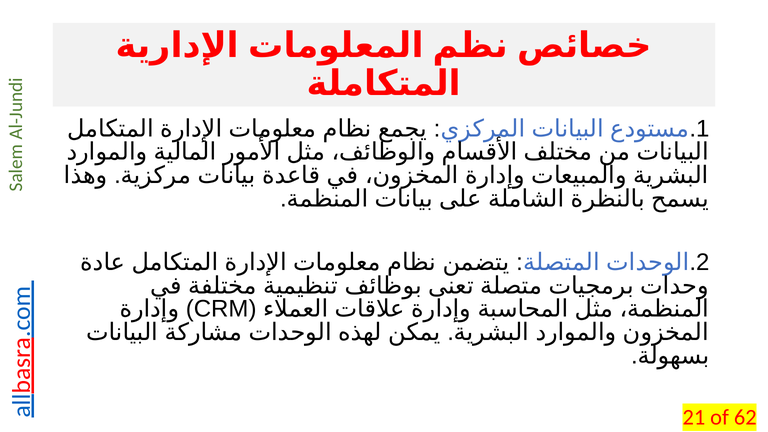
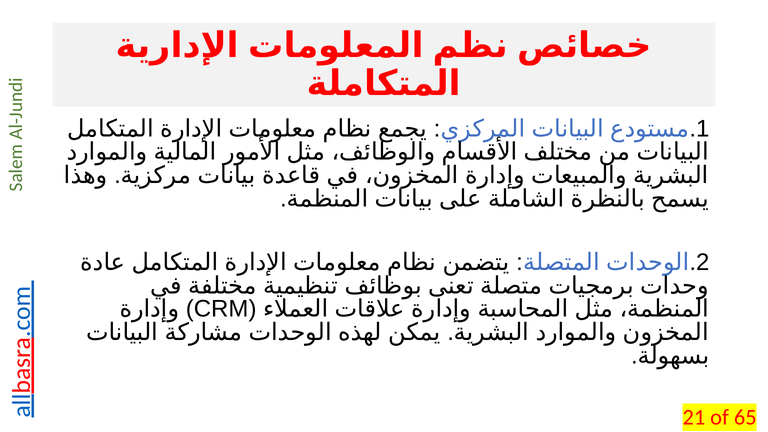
62: 62 -> 65 (745, 418)
